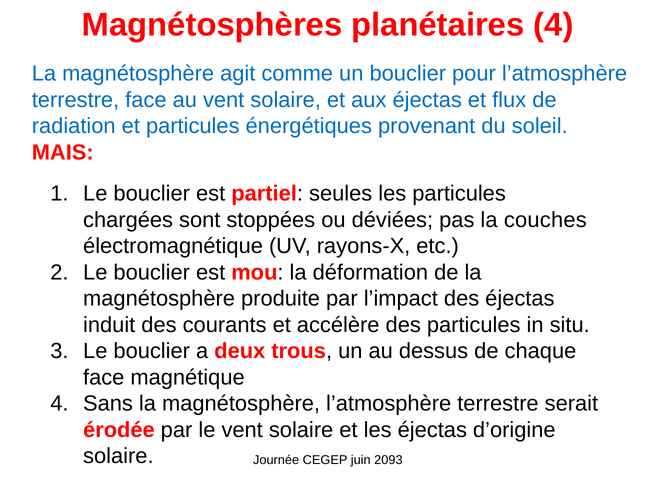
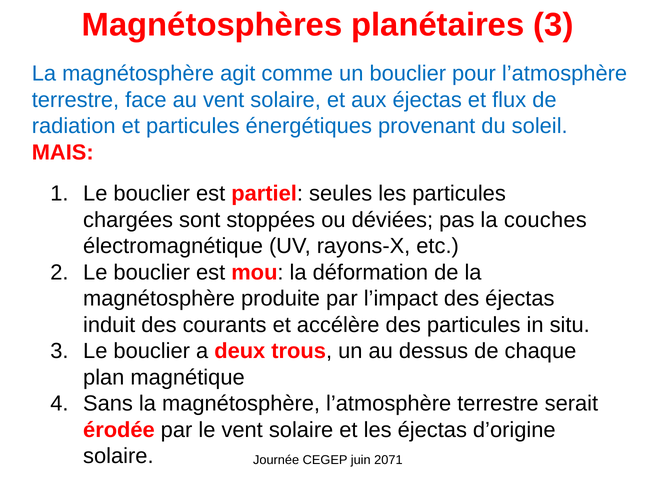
planétaires 4: 4 -> 3 (554, 25)
face: face -> plan (104, 377)
2093: 2093 -> 2071 (388, 460)
